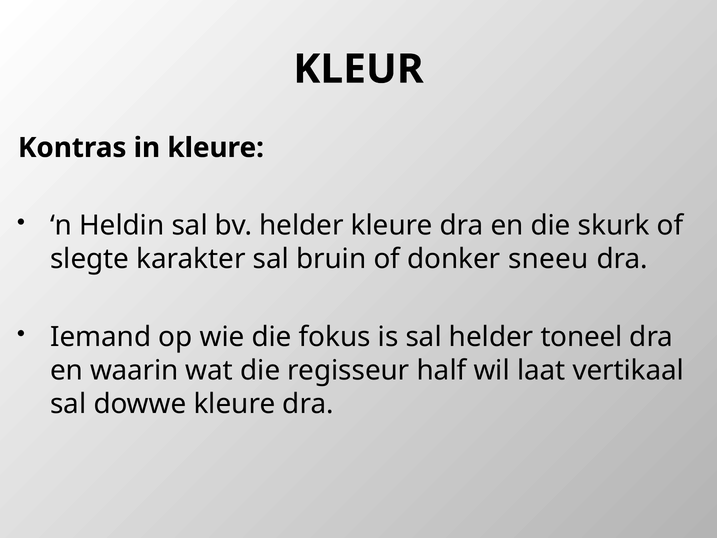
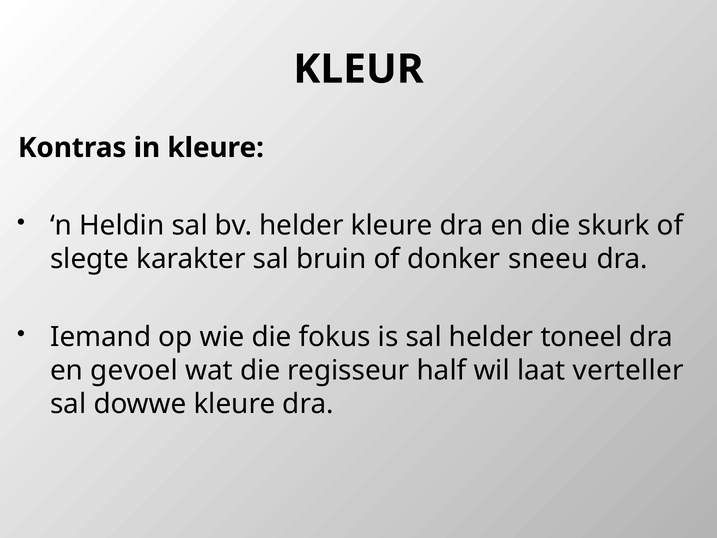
waarin: waarin -> gevoel (134, 370)
vertikaal: vertikaal -> verteller (628, 370)
